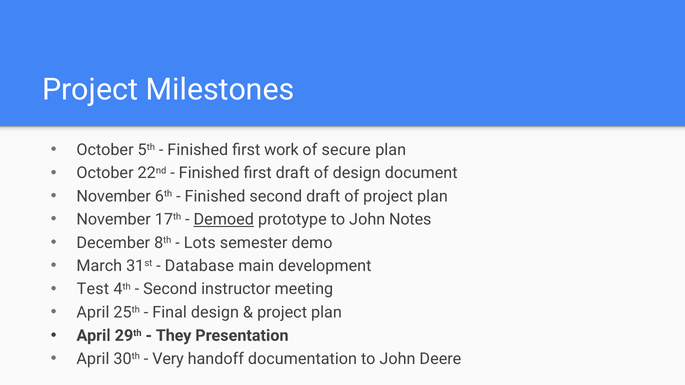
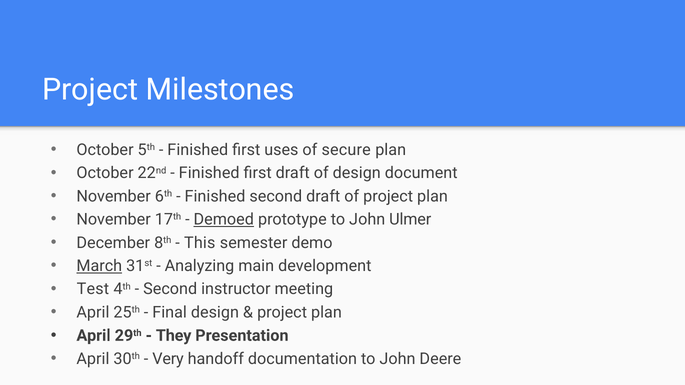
work: work -> uses (281, 150)
Notes: Notes -> Ulmer (410, 220)
Lots: Lots -> This (200, 243)
March underline: none -> present (99, 266)
Database: Database -> Analyzing (199, 266)
